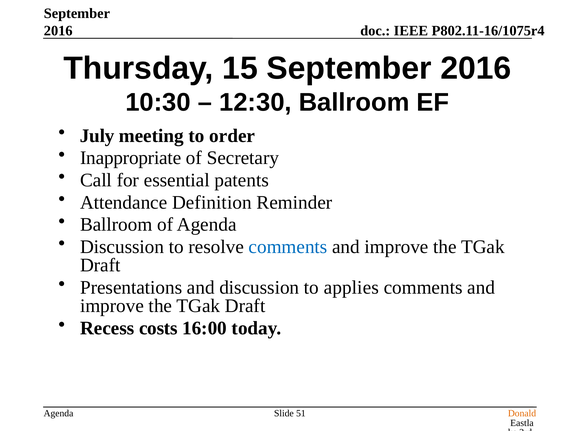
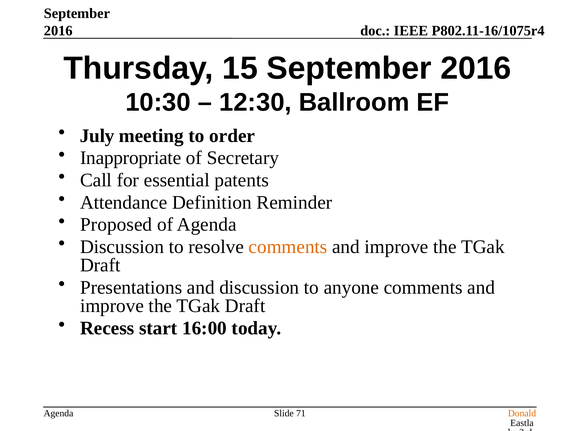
Ballroom: Ballroom -> Proposed (116, 225)
comments colour: blue -> orange (288, 247)
applies: applies -> anyone (351, 288)
costs: costs -> start (158, 328)
51: 51 -> 71 (301, 414)
